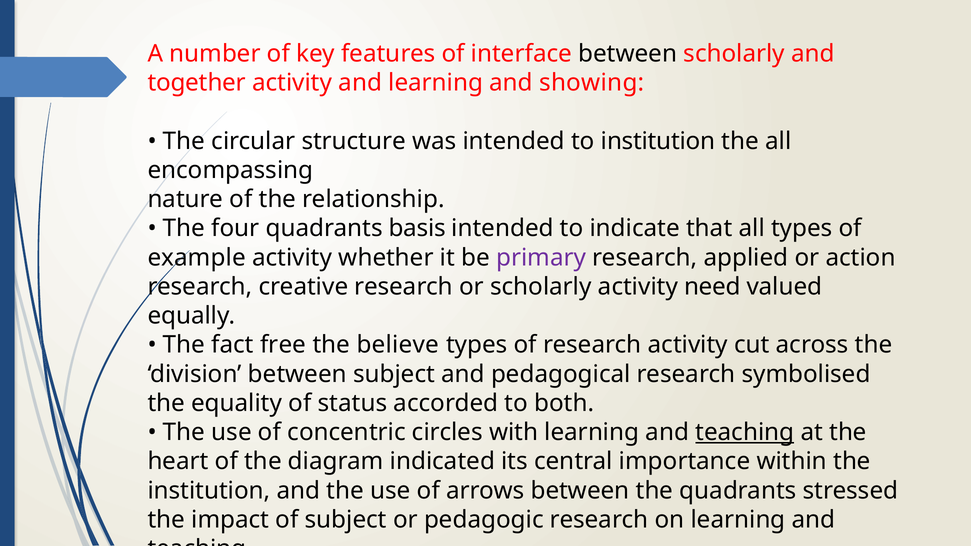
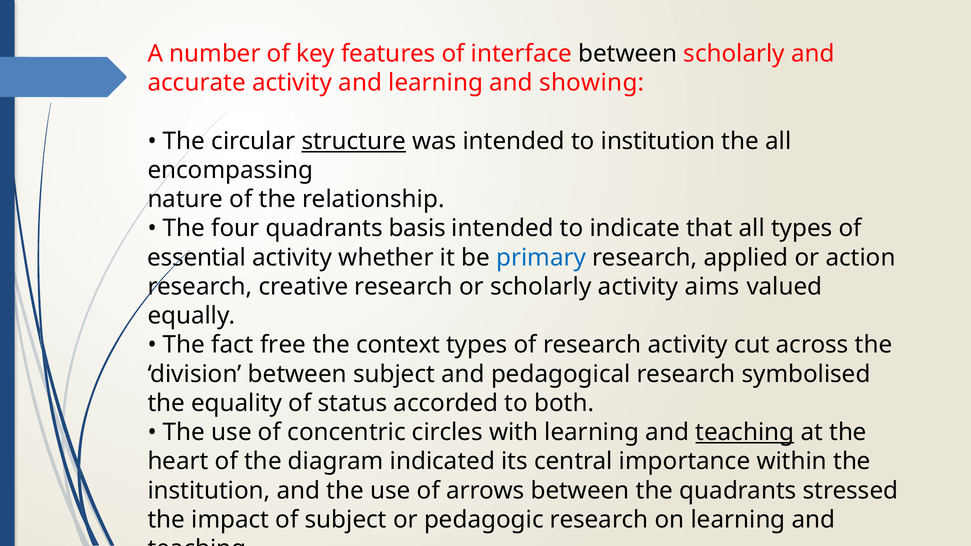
together: together -> accurate (197, 83)
structure underline: none -> present (354, 141)
example: example -> essential (197, 258)
primary colour: purple -> blue (541, 258)
need: need -> aims (712, 287)
believe: believe -> context (398, 345)
